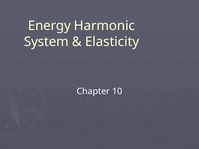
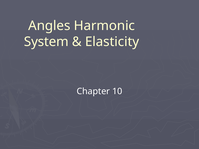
Energy: Energy -> Angles (49, 26)
